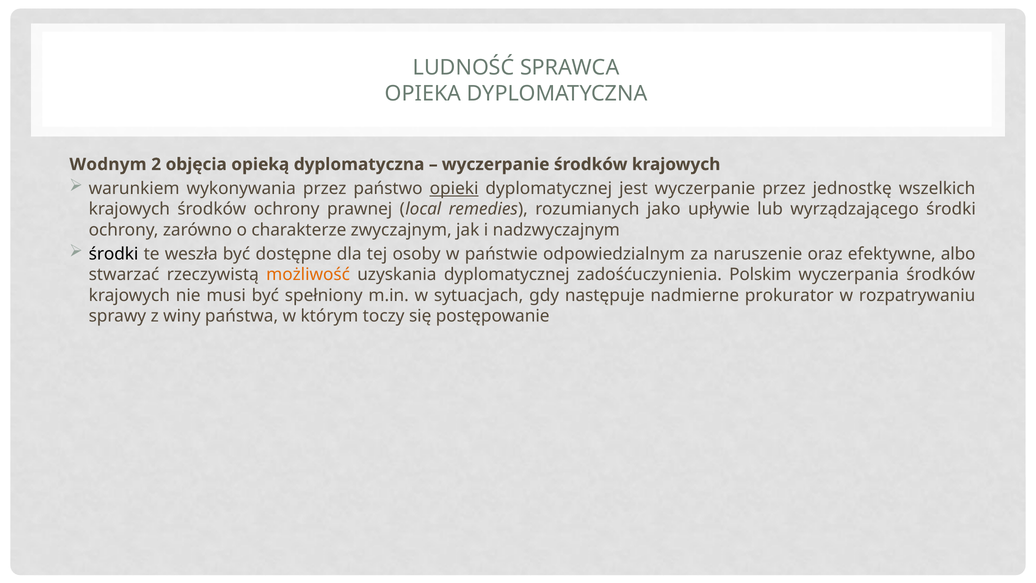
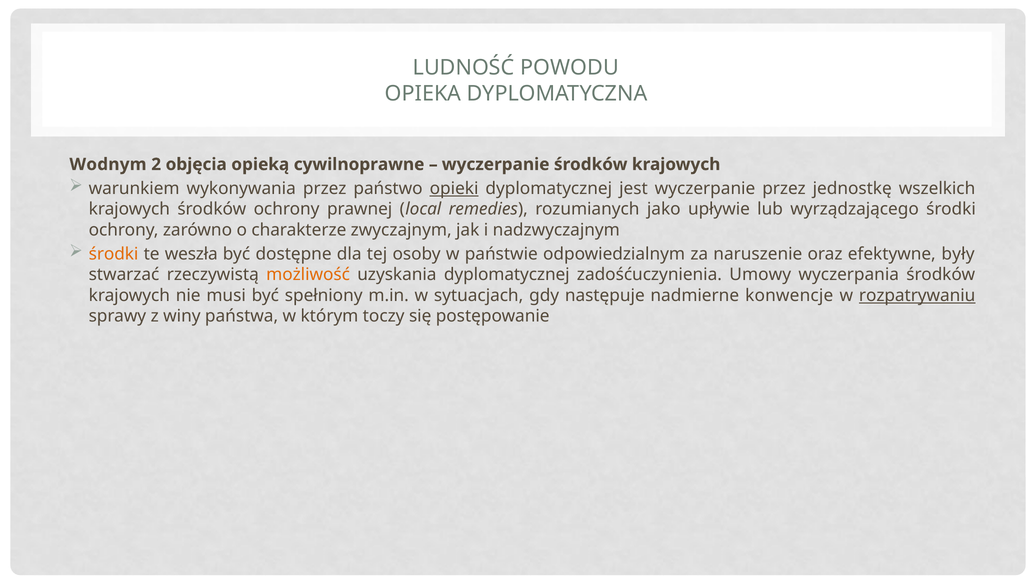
SPRAWCA: SPRAWCA -> POWODU (570, 67)
opieką dyplomatyczna: dyplomatyczna -> cywilnoprawne (359, 164)
środki colour: black -> orange (114, 254)
albo: albo -> były (958, 254)
Polskim: Polskim -> Umowy (760, 275)
prokurator: prokurator -> konwencje (789, 295)
rozpatrywaniu underline: none -> present (917, 295)
